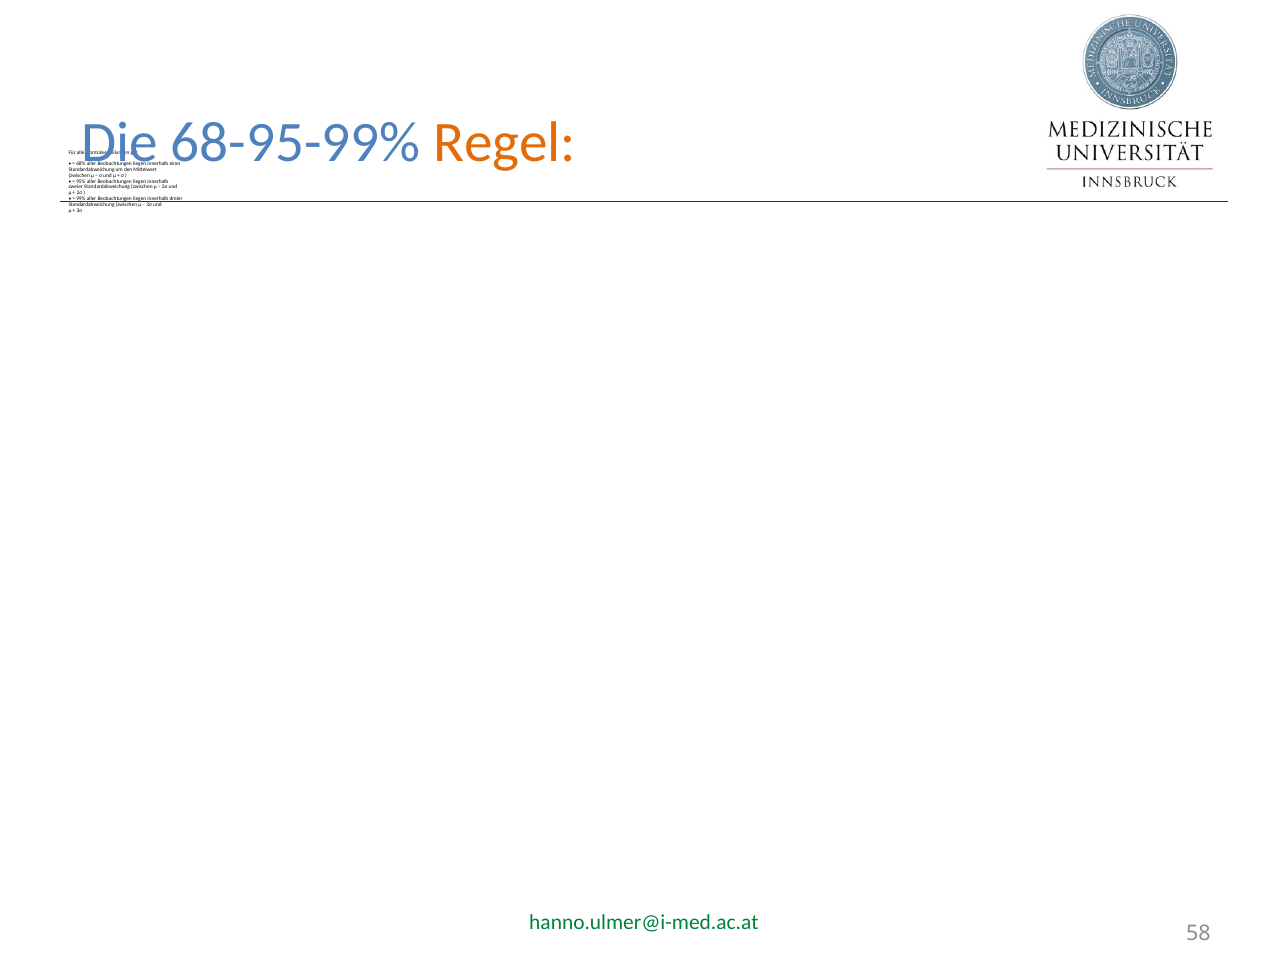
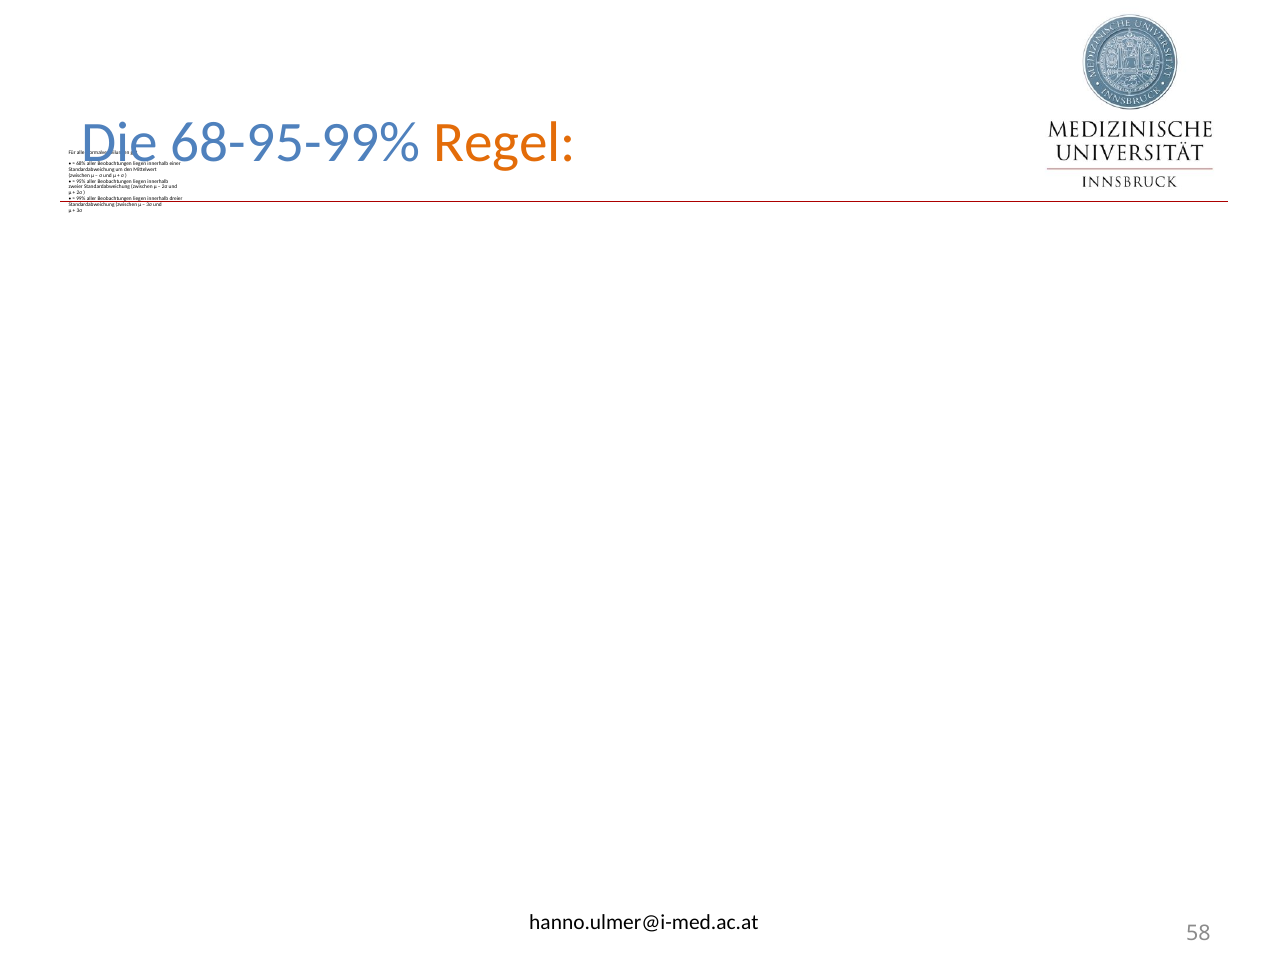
hanno.ulmer@i-med.ac.at colour: green -> black (644, 923)
